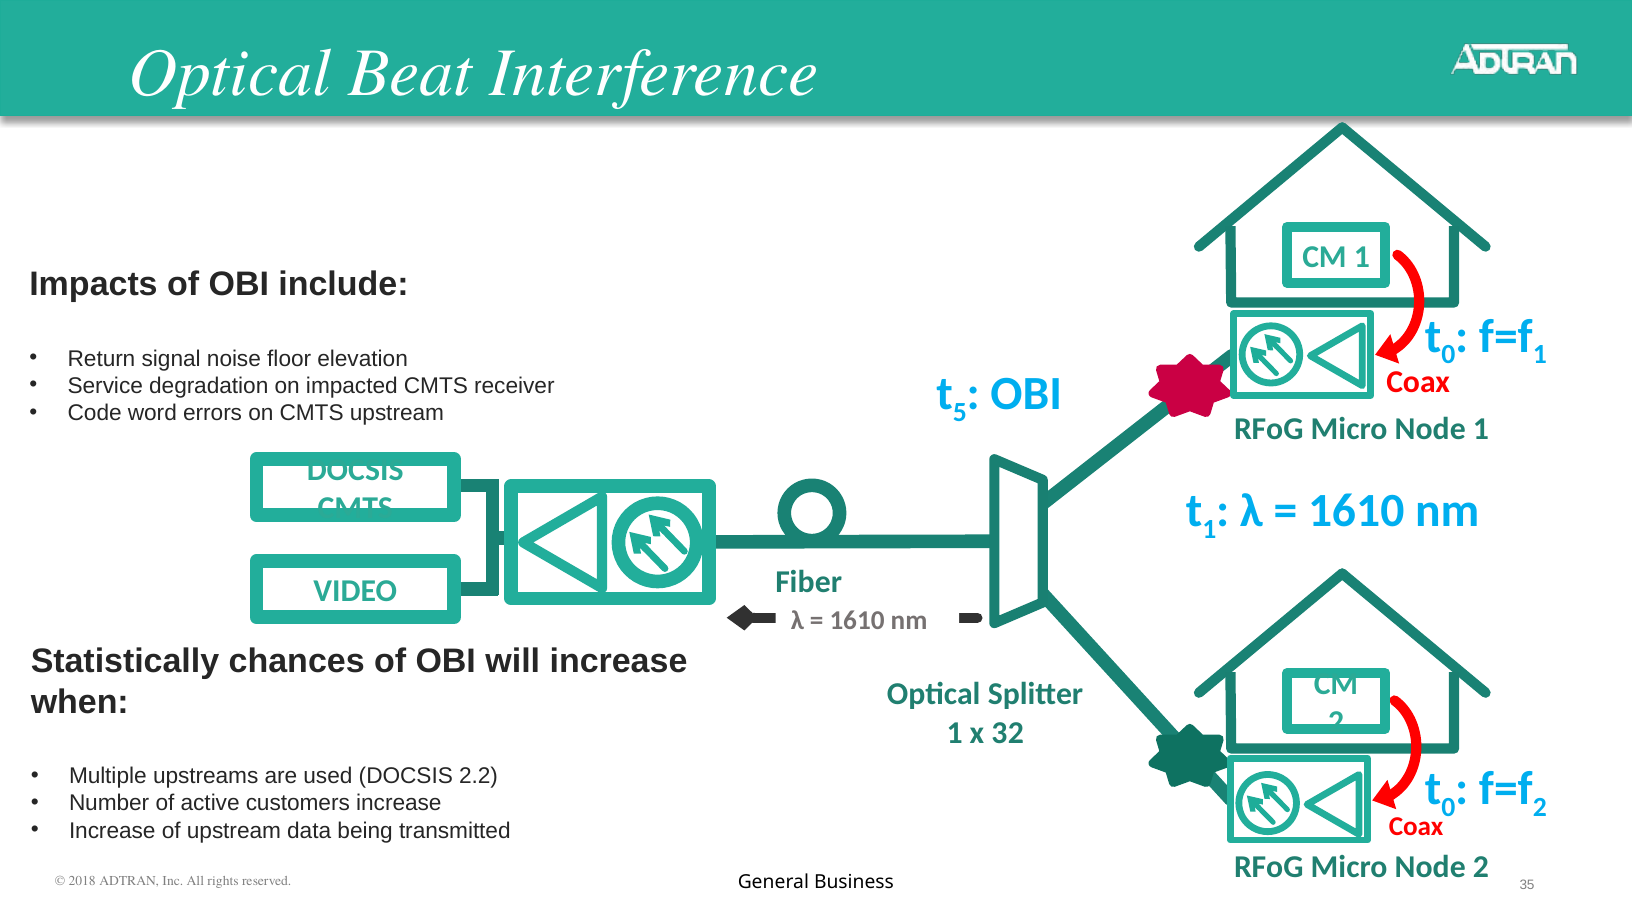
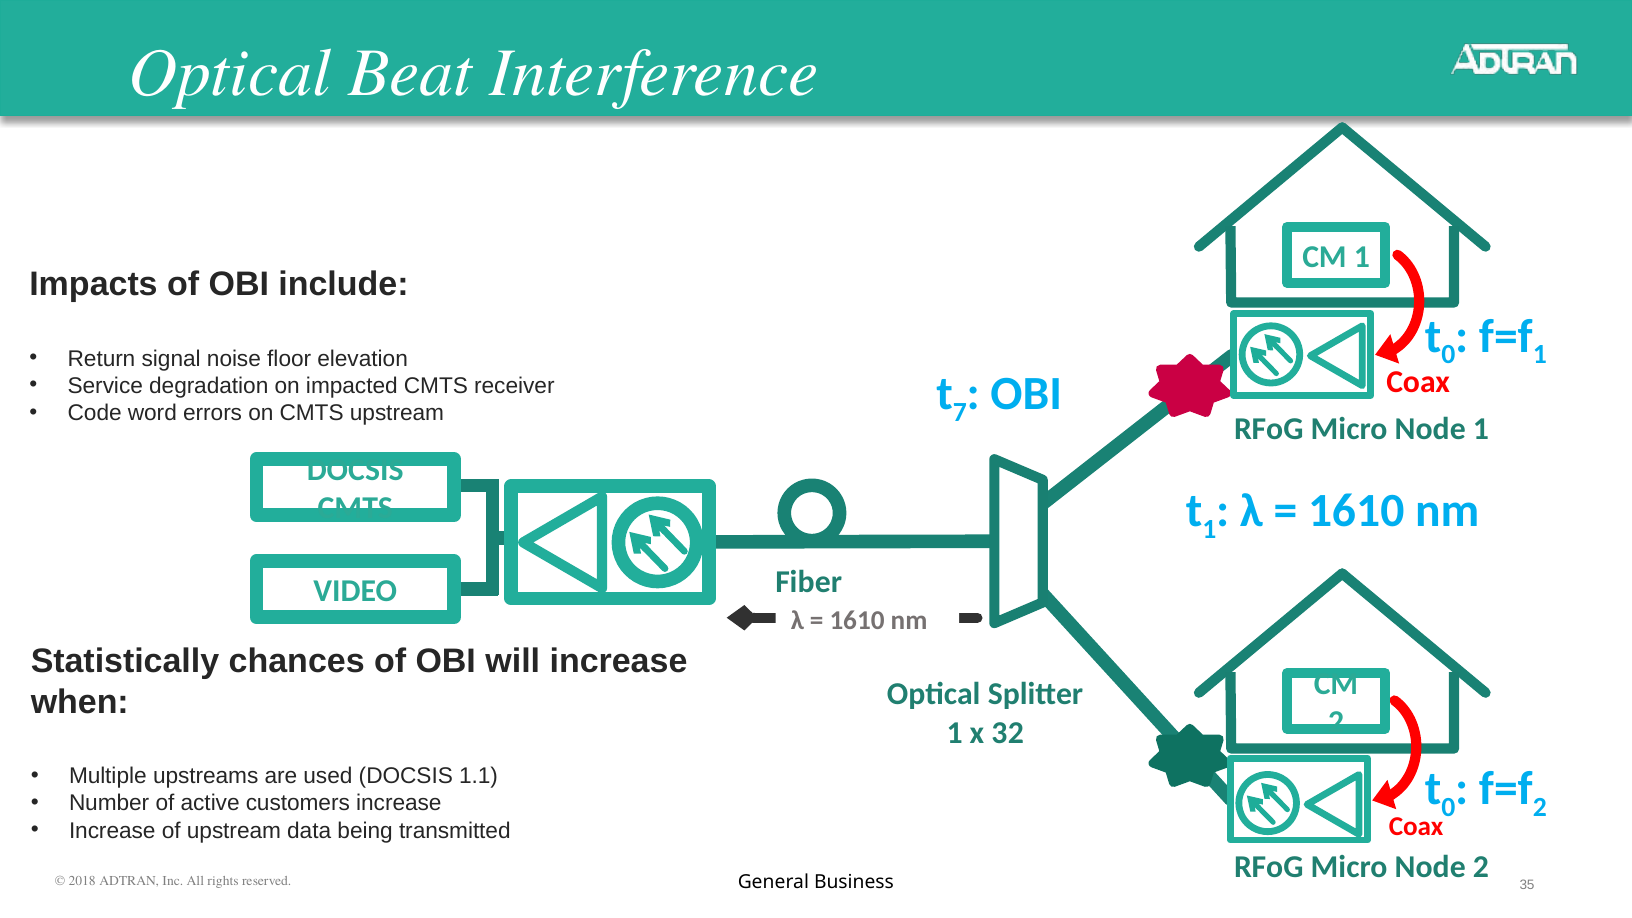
5: 5 -> 7 (960, 413)
2.2: 2.2 -> 1.1 (478, 776)
